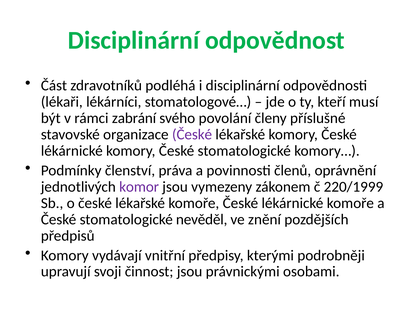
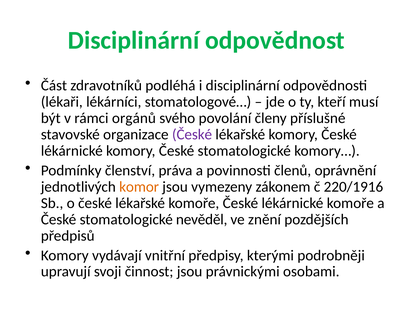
zabrání: zabrání -> orgánů (134, 118)
komor colour: purple -> orange (139, 187)
220/1999: 220/1999 -> 220/1916 (353, 187)
